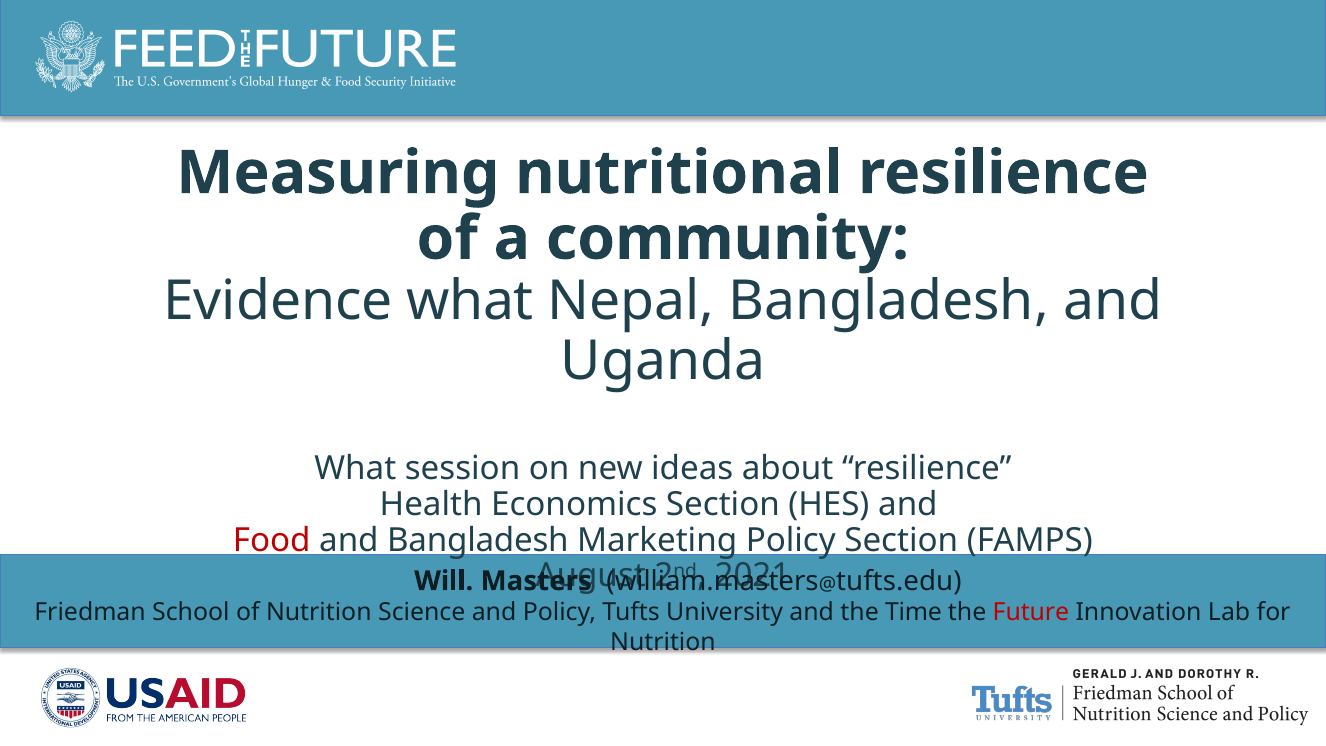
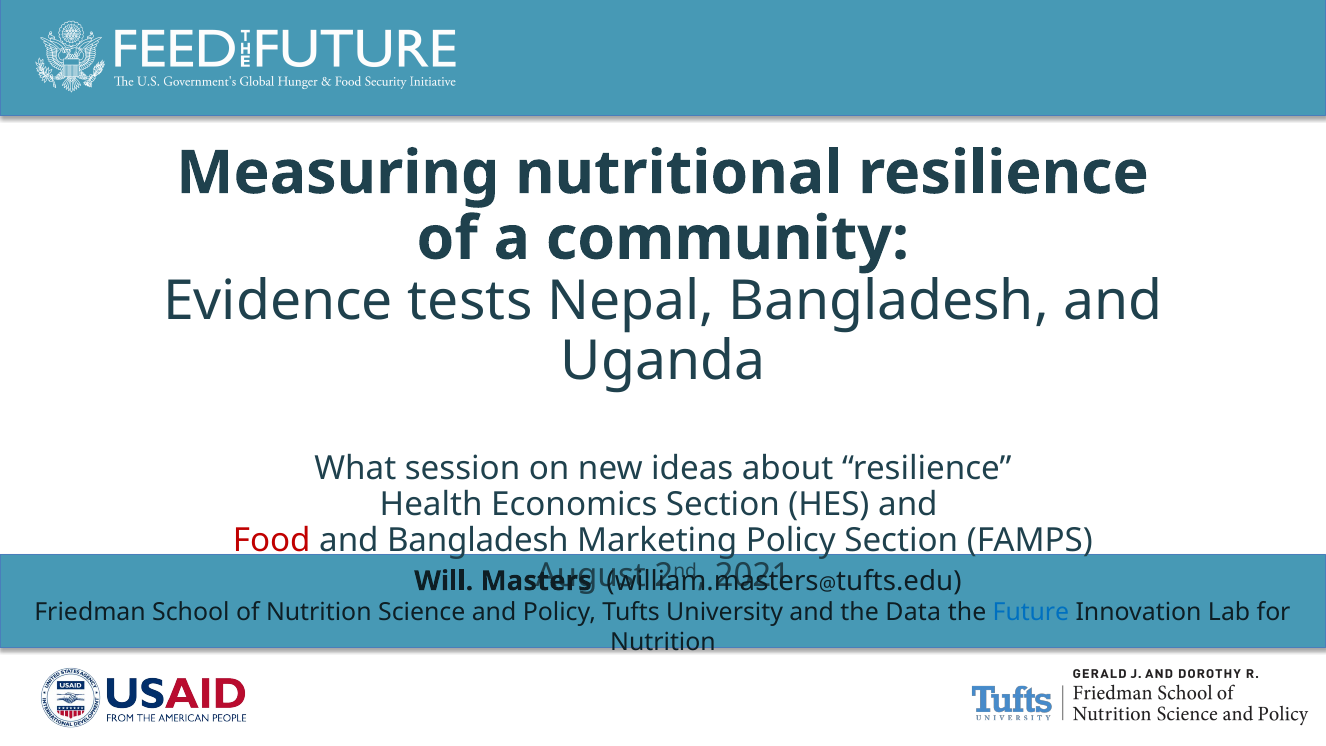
Evidence what: what -> tests (470, 301)
Time: Time -> Data (913, 612)
Future colour: red -> blue (1031, 612)
